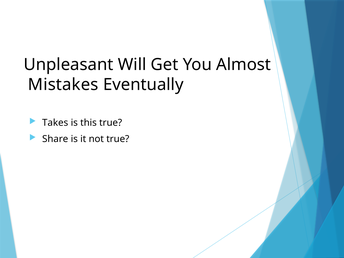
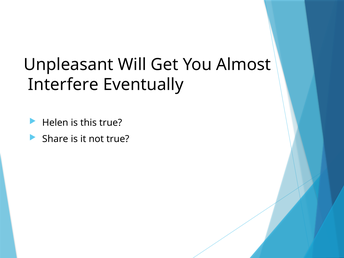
Mistakes: Mistakes -> Interfere (63, 85)
Takes: Takes -> Helen (55, 123)
